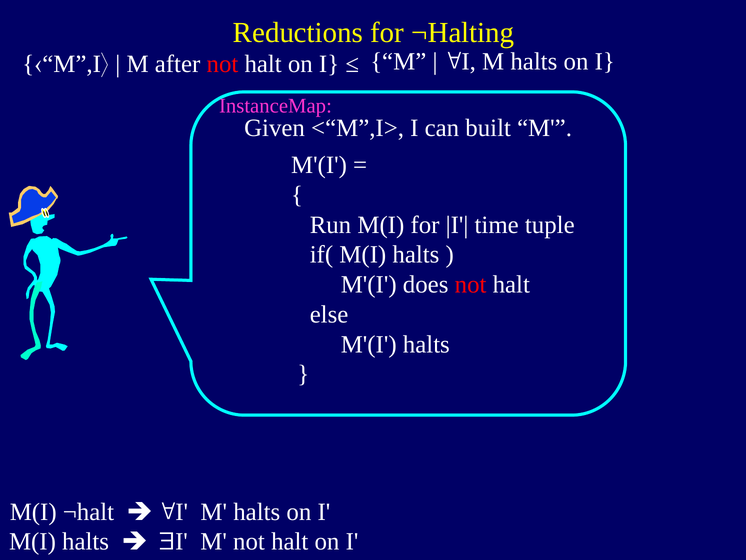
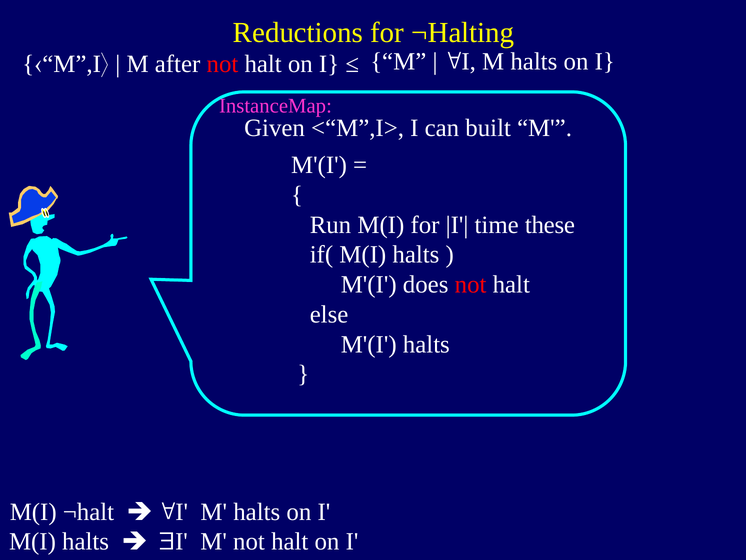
tuple: tuple -> these (550, 225)
